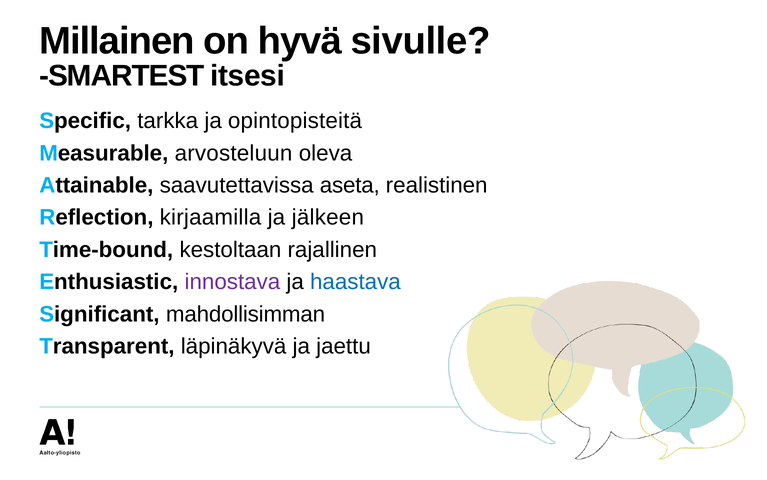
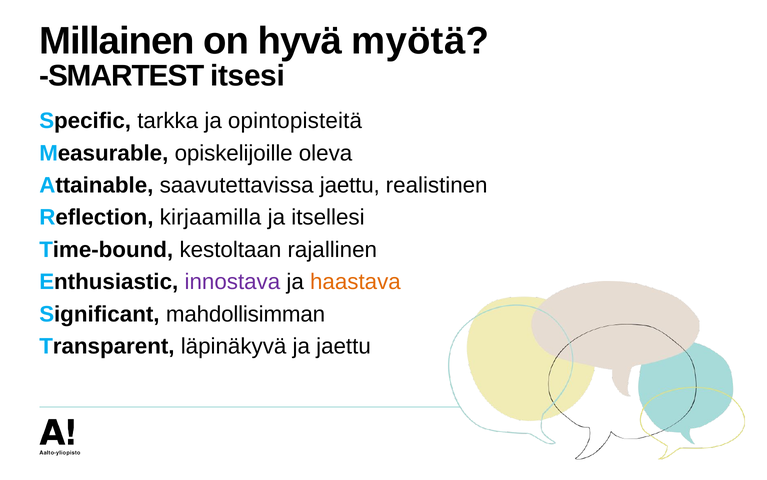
sivulle: sivulle -> myötä (420, 41)
arvosteluun: arvosteluun -> opiskelijoille (234, 153)
saavutettavissa aseta: aseta -> jaettu (350, 185)
jälkeen: jälkeen -> itsellesi (328, 217)
haastava colour: blue -> orange (355, 282)
